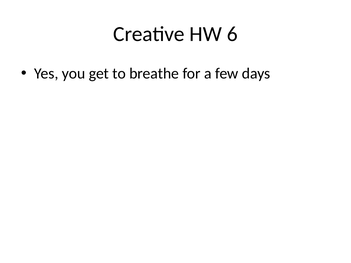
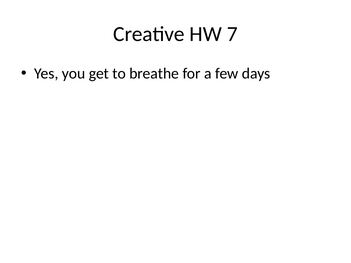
6: 6 -> 7 (232, 34)
